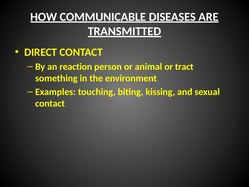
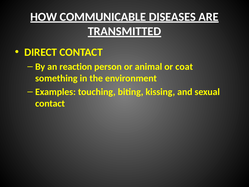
tract: tract -> coat (184, 67)
